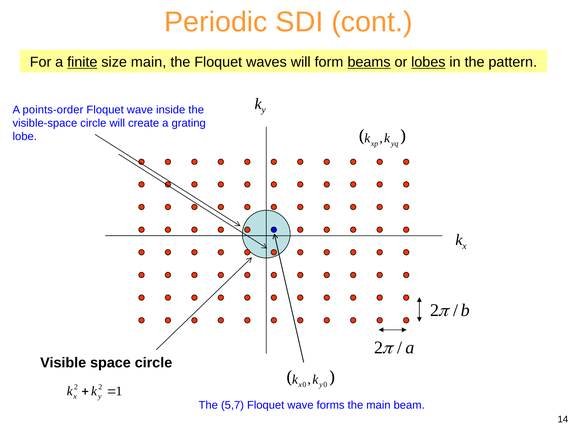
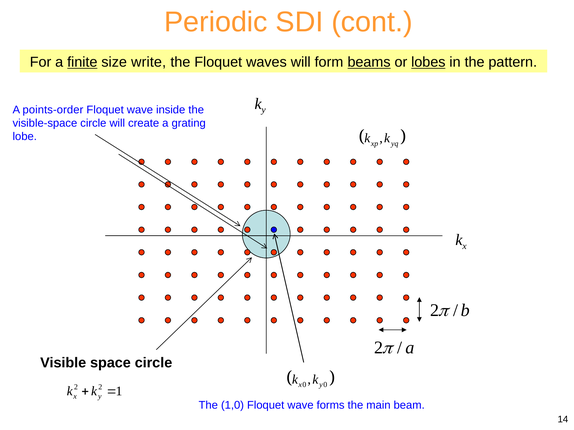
size main: main -> write (149, 62)
5,7: 5,7 -> 1,0 (232, 406)
